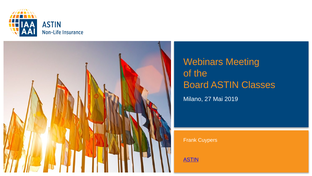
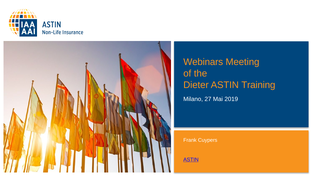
Board: Board -> Dieter (196, 85)
Classes: Classes -> Training (258, 85)
